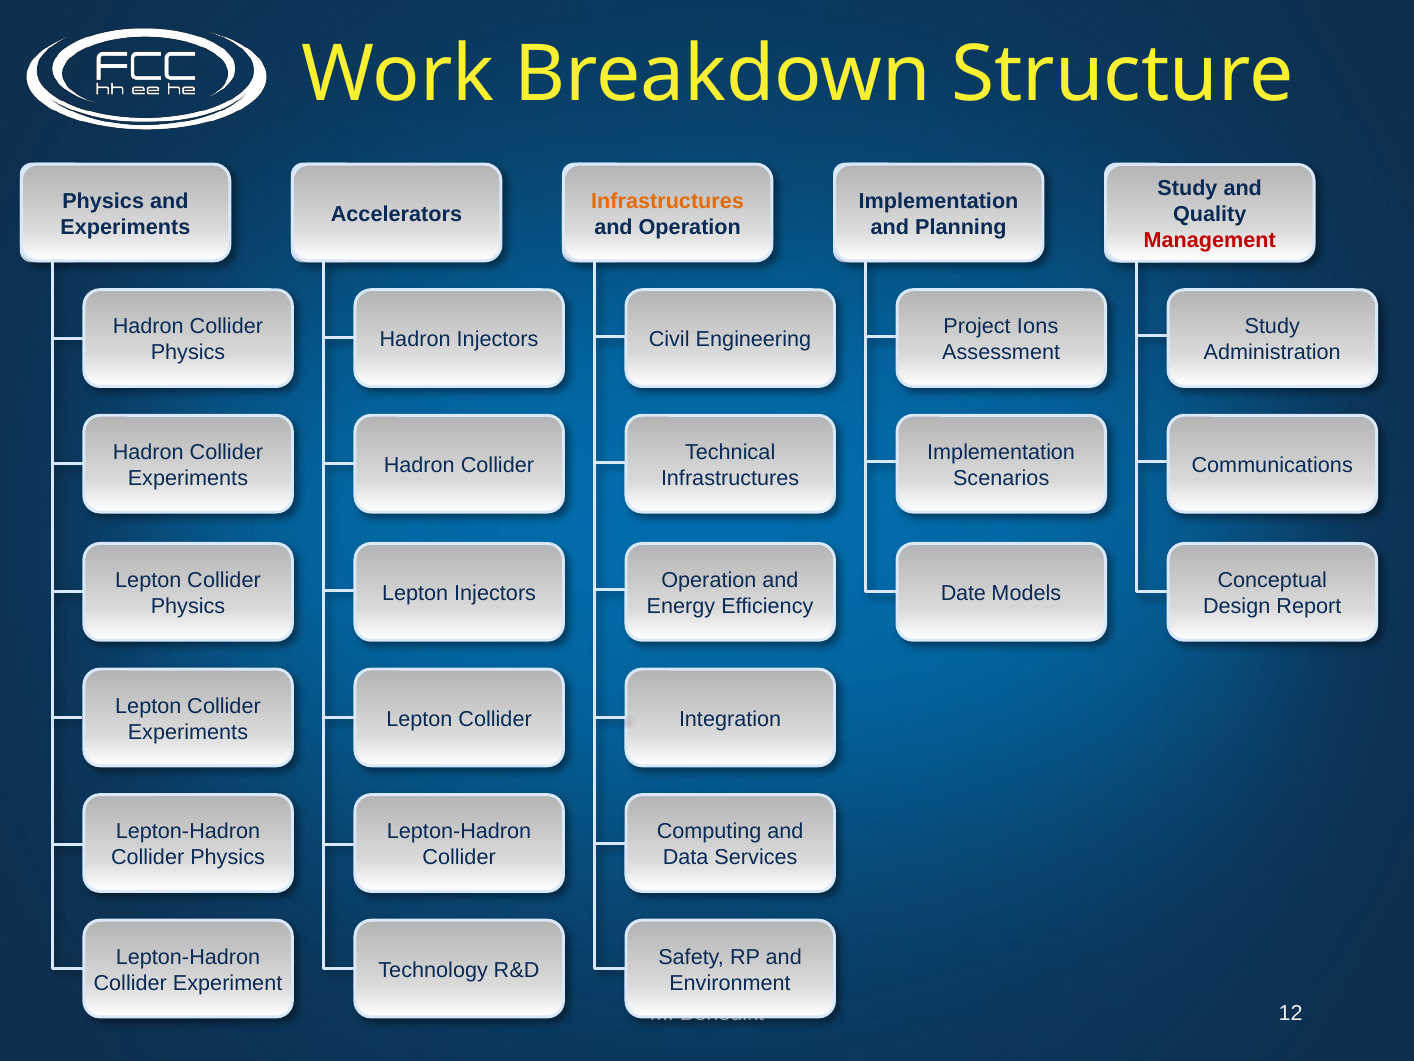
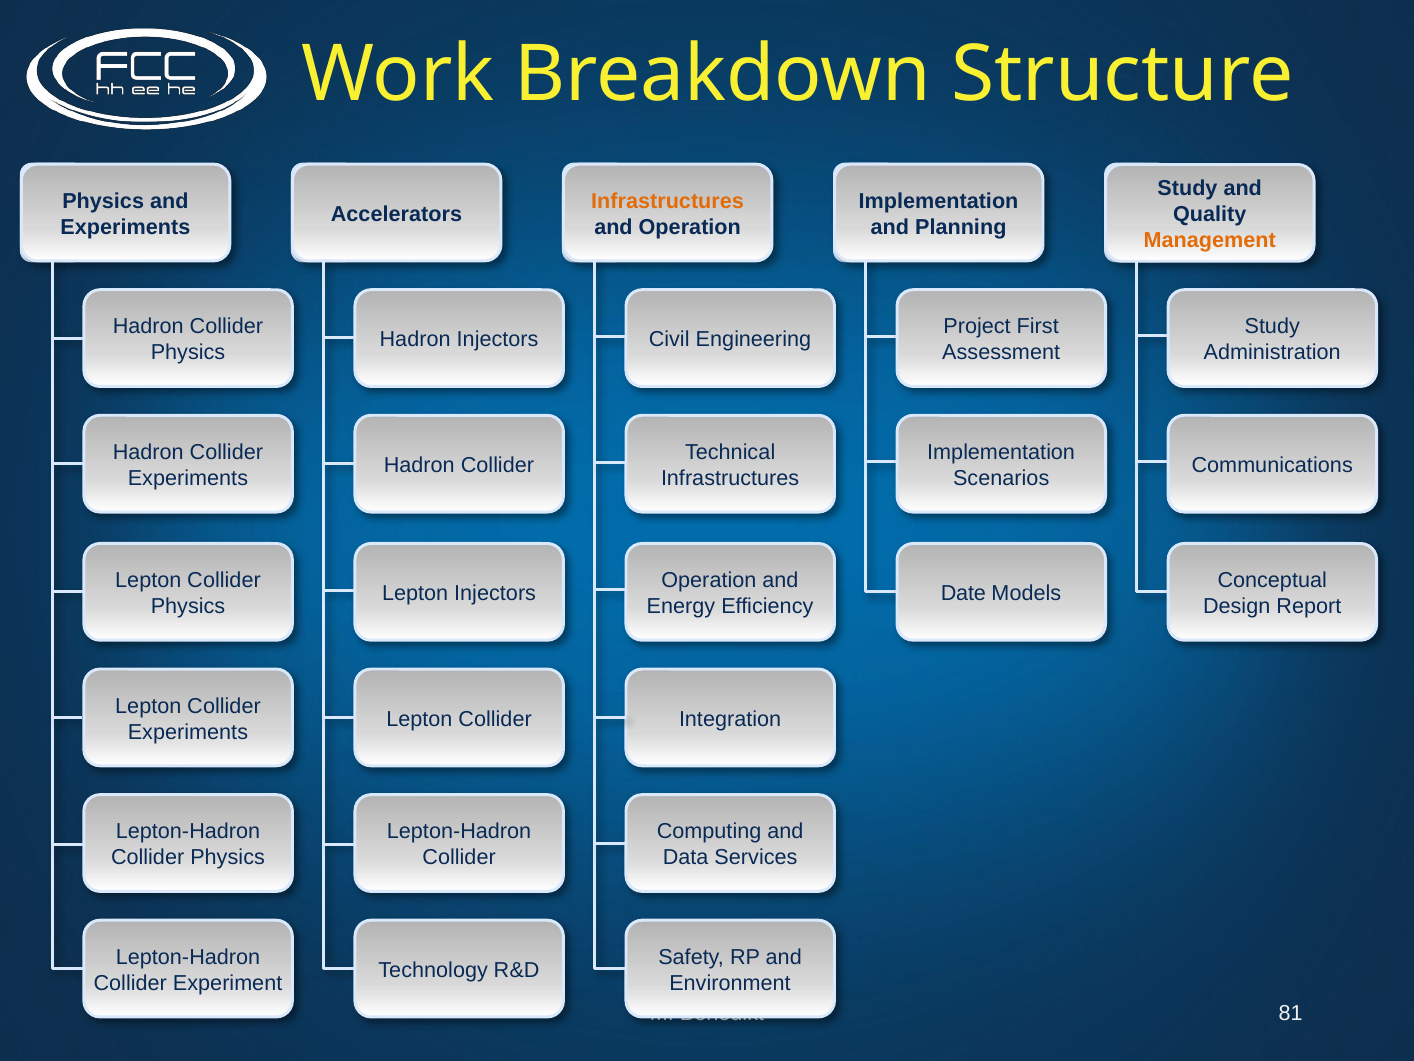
Management colour: red -> orange (1210, 240)
Ions: Ions -> First (1038, 326)
12: 12 -> 81 (1291, 1013)
